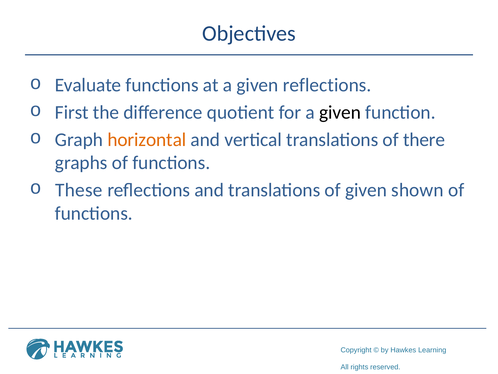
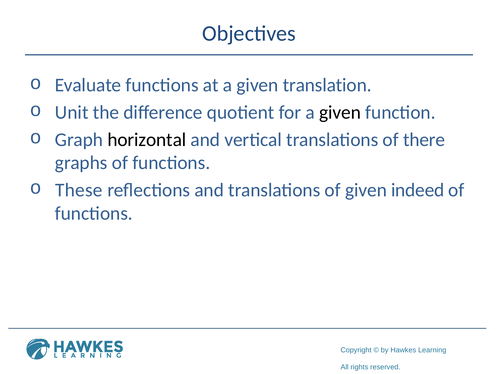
given reflections: reflections -> translation (327, 85)
First: First -> Unit (72, 112)
horizontal colour: orange -> black (147, 139)
shown: shown -> indeed (418, 190)
